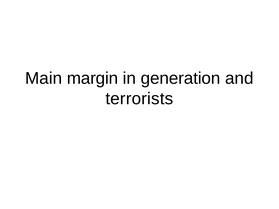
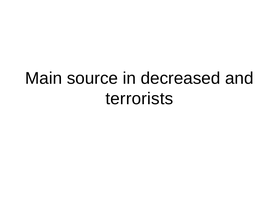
margin: margin -> source (92, 78)
generation: generation -> decreased (181, 78)
